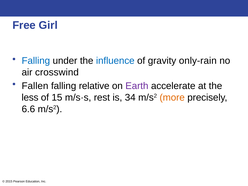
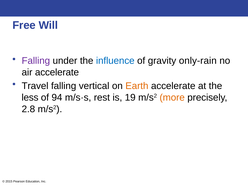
Girl: Girl -> Will (48, 25)
Falling colour: blue -> purple (36, 61)
air crosswind: crosswind -> accelerate (57, 72)
Fallen: Fallen -> Travel (35, 86)
relative: relative -> vertical (94, 86)
Earth colour: purple -> orange (137, 86)
15: 15 -> 94 (57, 97)
34: 34 -> 19 (130, 97)
6.6: 6.6 -> 2.8 (28, 109)
